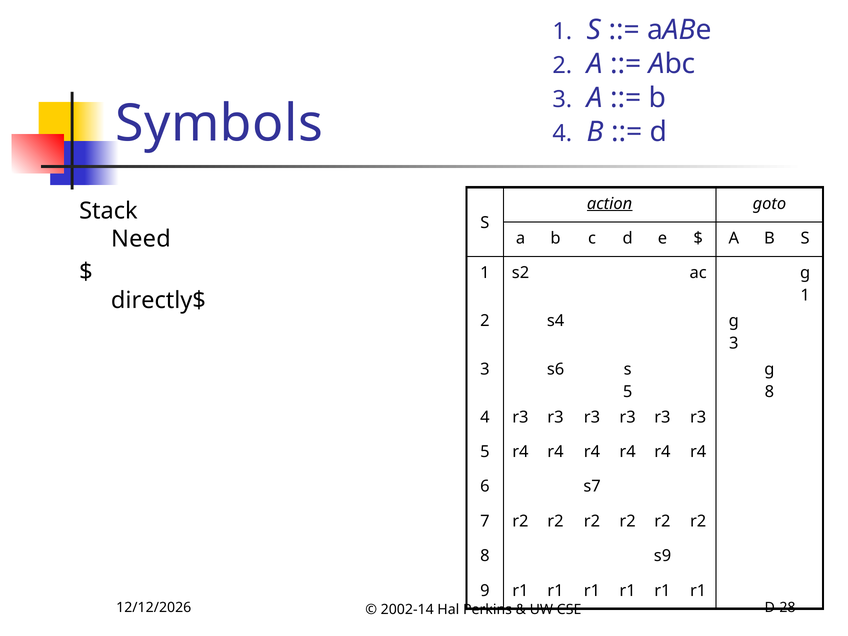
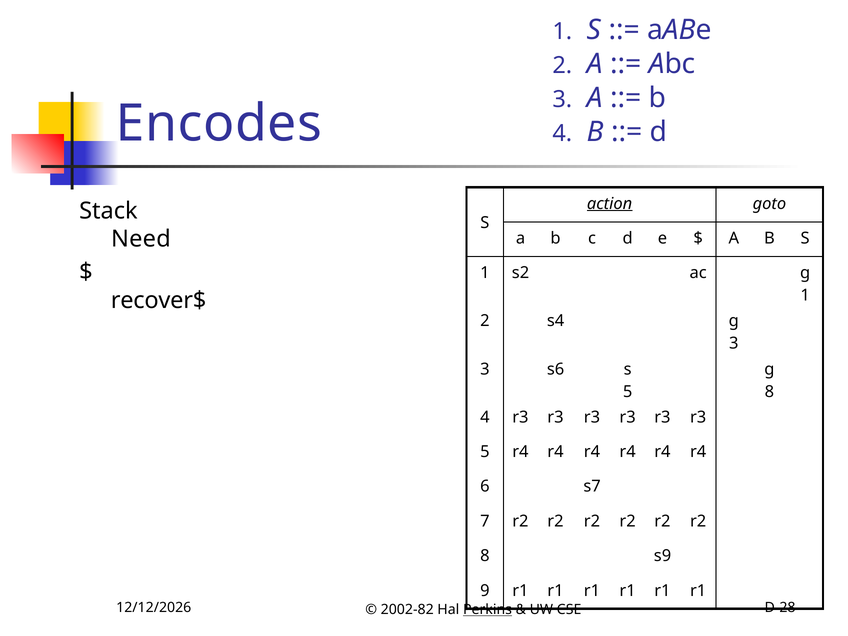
Symbols: Symbols -> Encodes (219, 124)
directly$: directly$ -> recover$ (159, 300)
2002-14: 2002-14 -> 2002-82 (407, 610)
Perkins underline: none -> present (488, 610)
